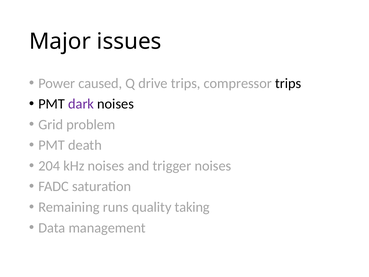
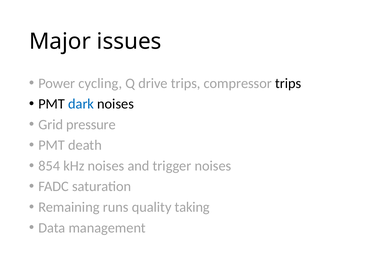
caused: caused -> cycling (100, 83)
dark colour: purple -> blue (81, 104)
problem: problem -> pressure (91, 124)
204: 204 -> 854 (49, 166)
